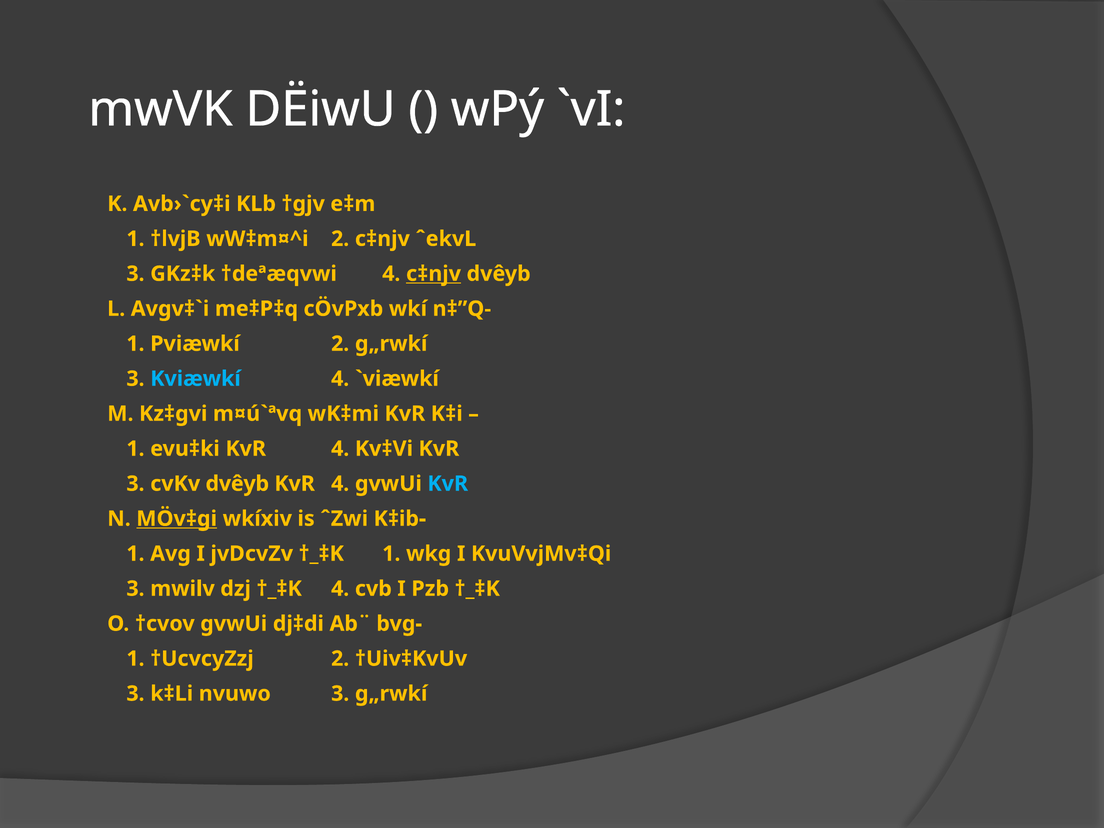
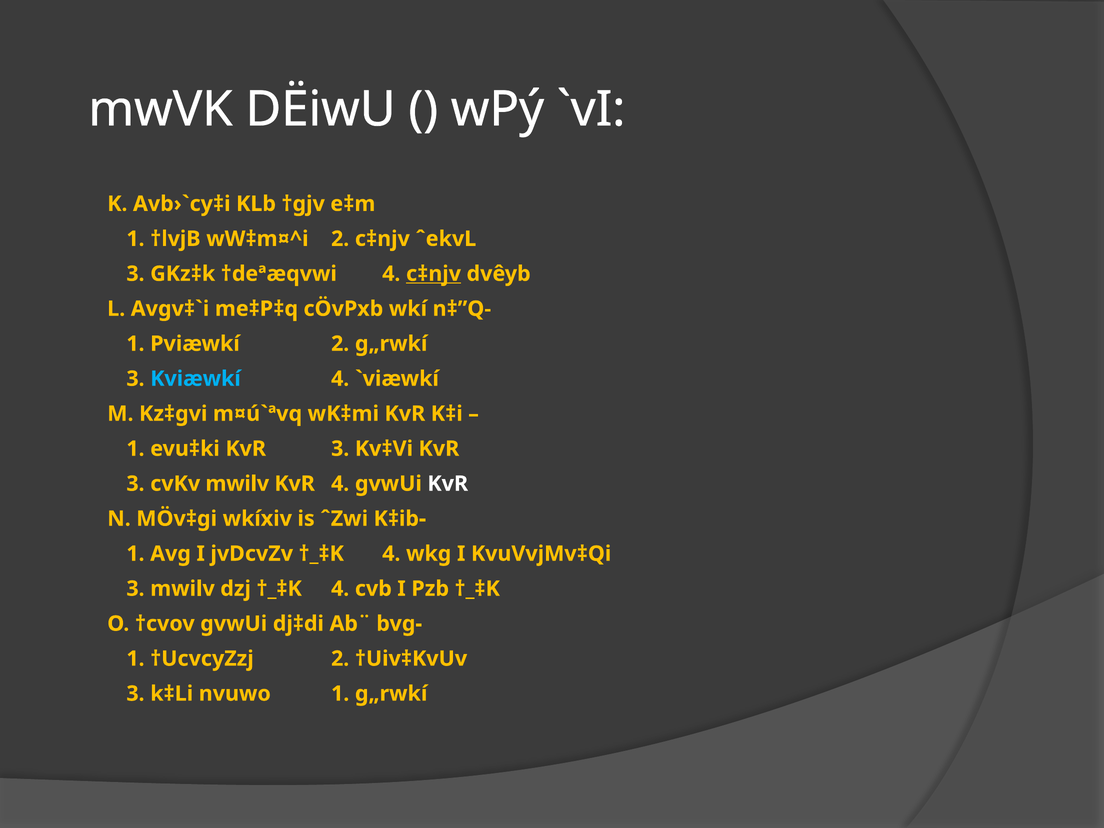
evu‡ki KvR 4: 4 -> 3 (340, 449)
cvKv dvêyb: dvêyb -> mwilv (237, 484)
KvR colour: light blue -> white (448, 484)
MÖv‡gi underline: present -> none (177, 519)
jvDcvZv †_‡K 1: 1 -> 4 (391, 554)
nvuwo 3: 3 -> 1 (340, 694)
